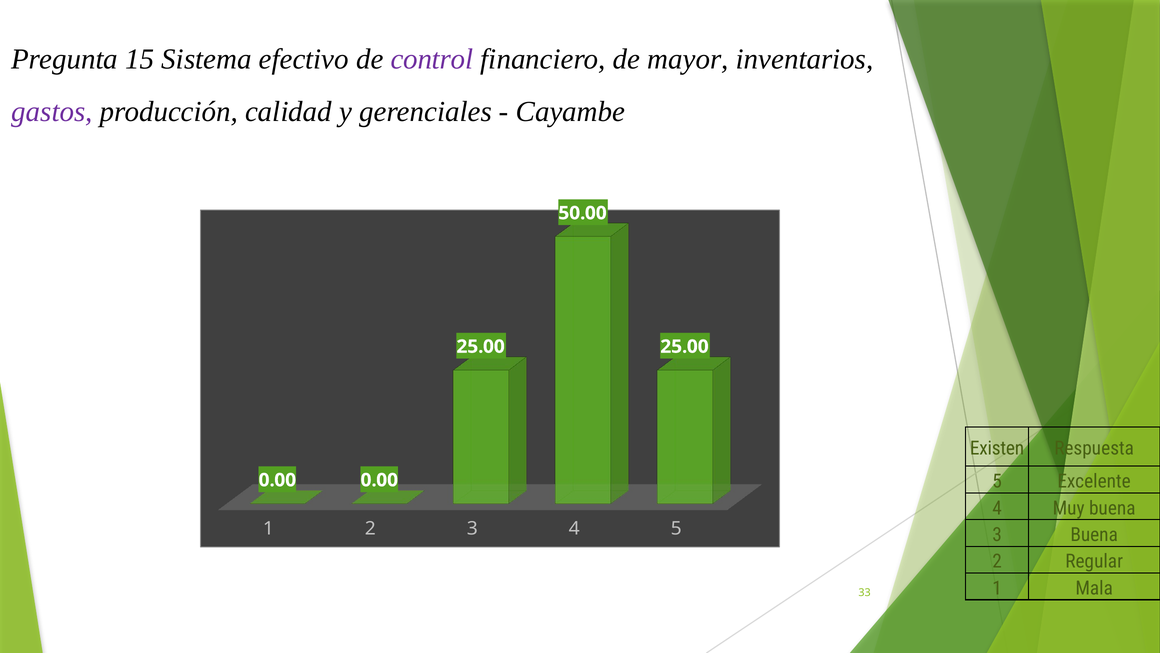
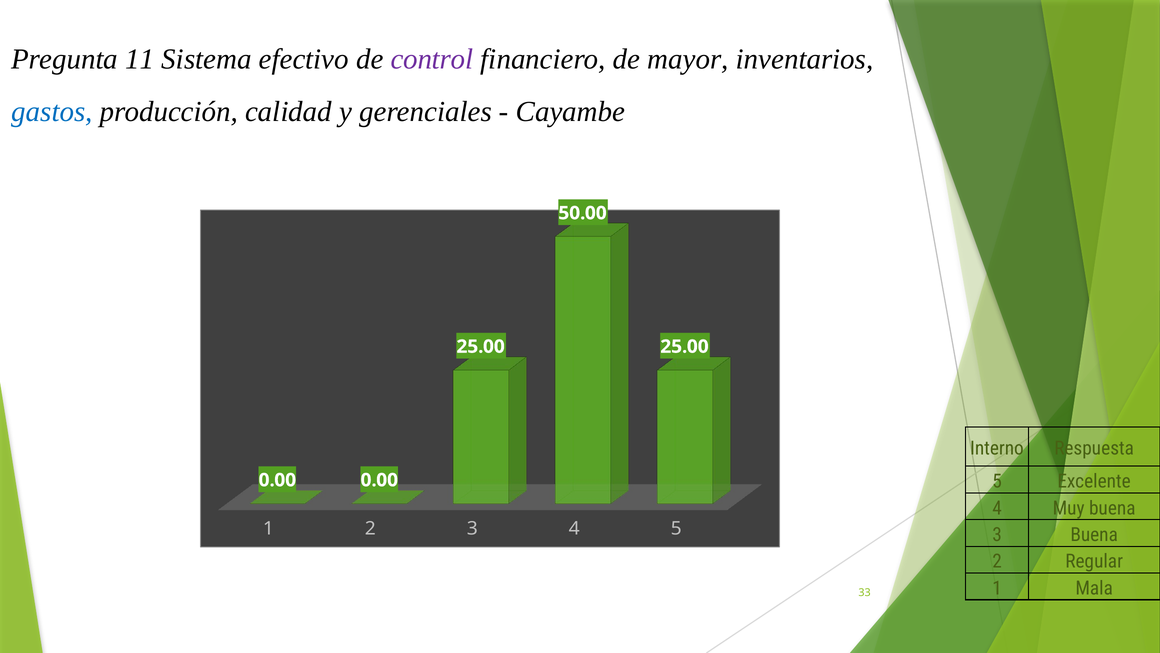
15: 15 -> 11 (140, 59)
gastos colour: purple -> blue (52, 112)
Existen: Existen -> Interno (997, 448)
